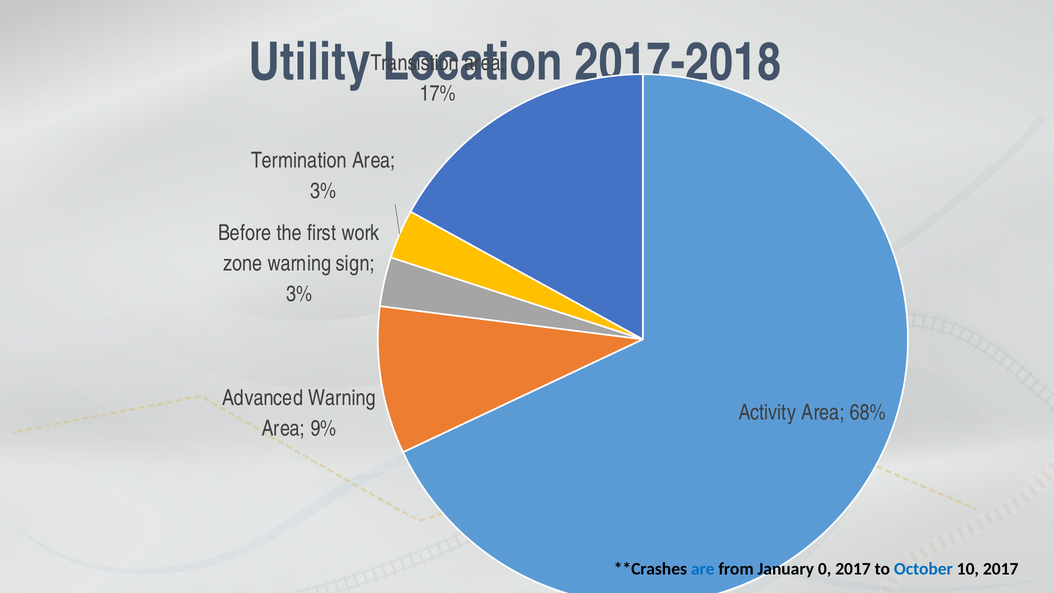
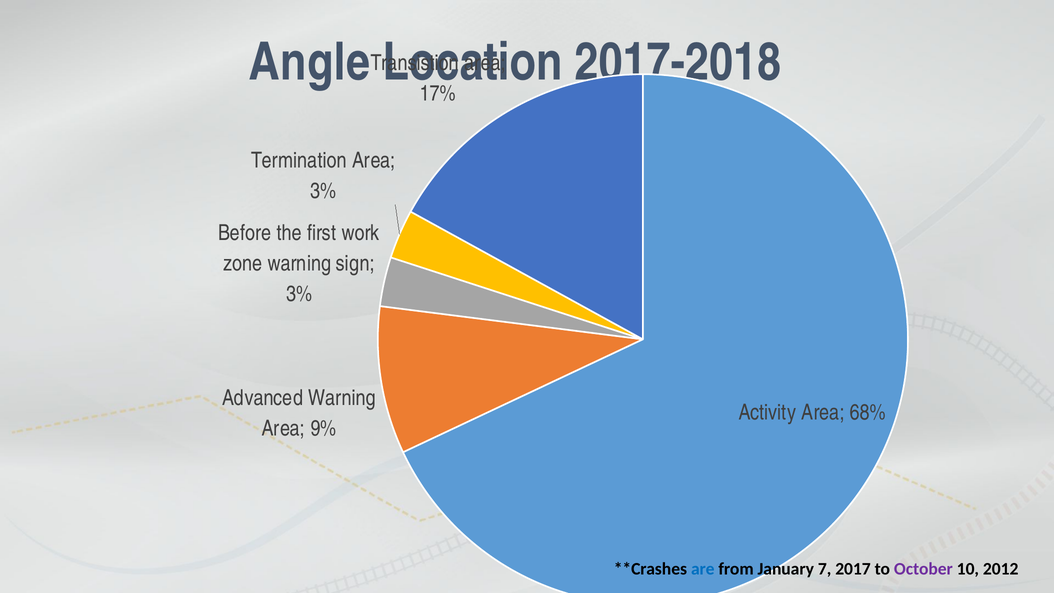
Utility: Utility -> Angle (309, 62)
0: 0 -> 7 (825, 569)
October colour: blue -> purple (923, 569)
10 2017: 2017 -> 2012 (1001, 569)
